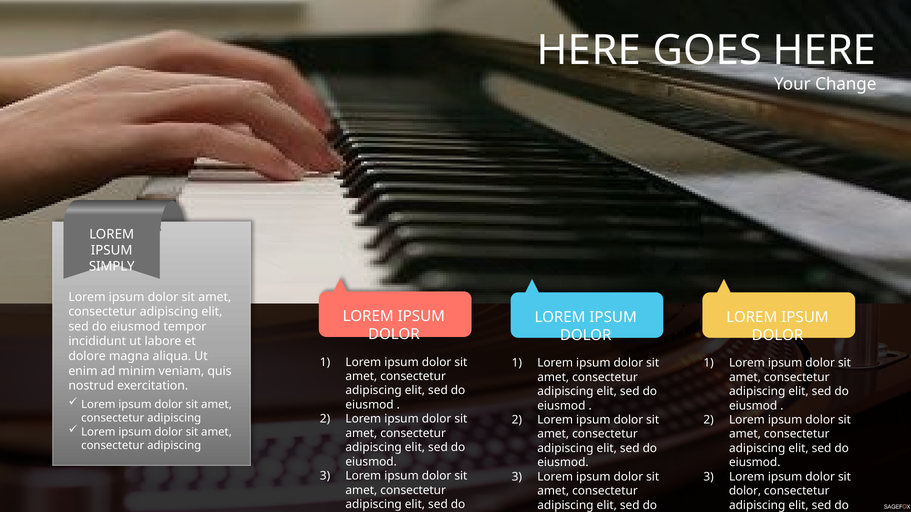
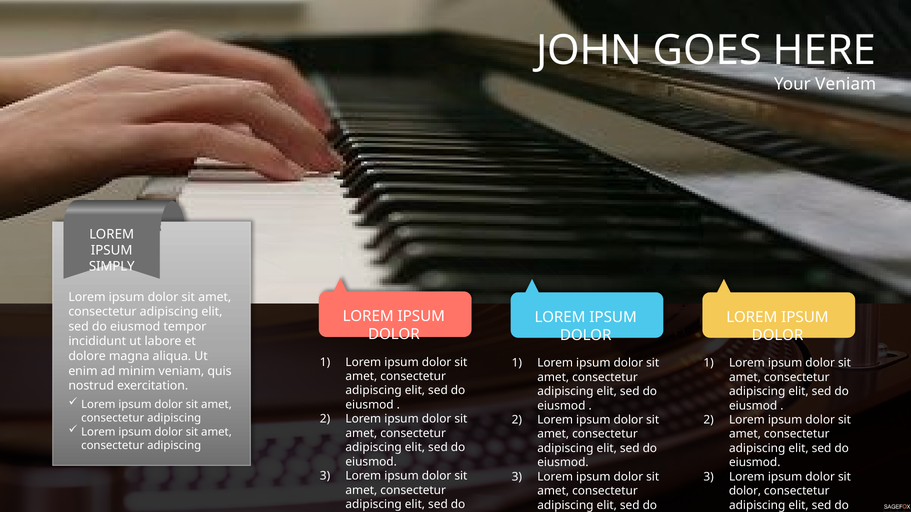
HERE: HERE -> JOHN (589, 51)
Your Change: Change -> Veniam (846, 84)
